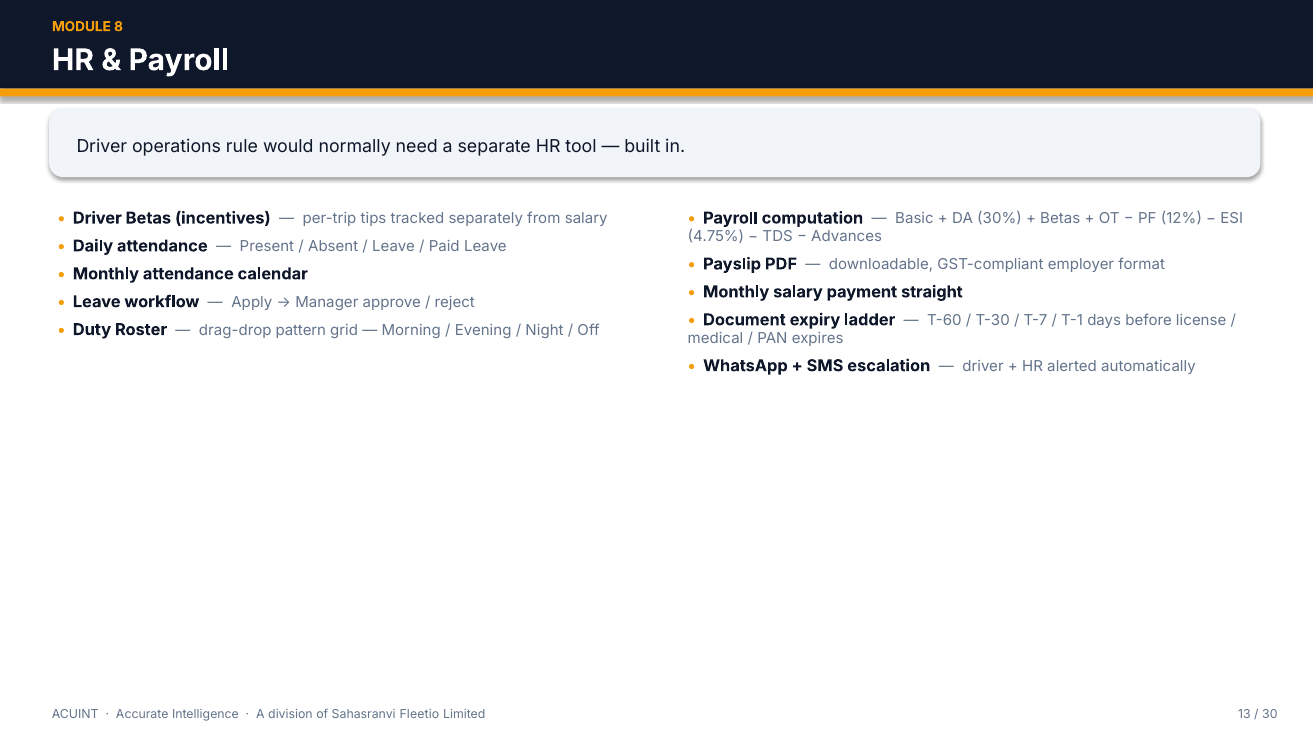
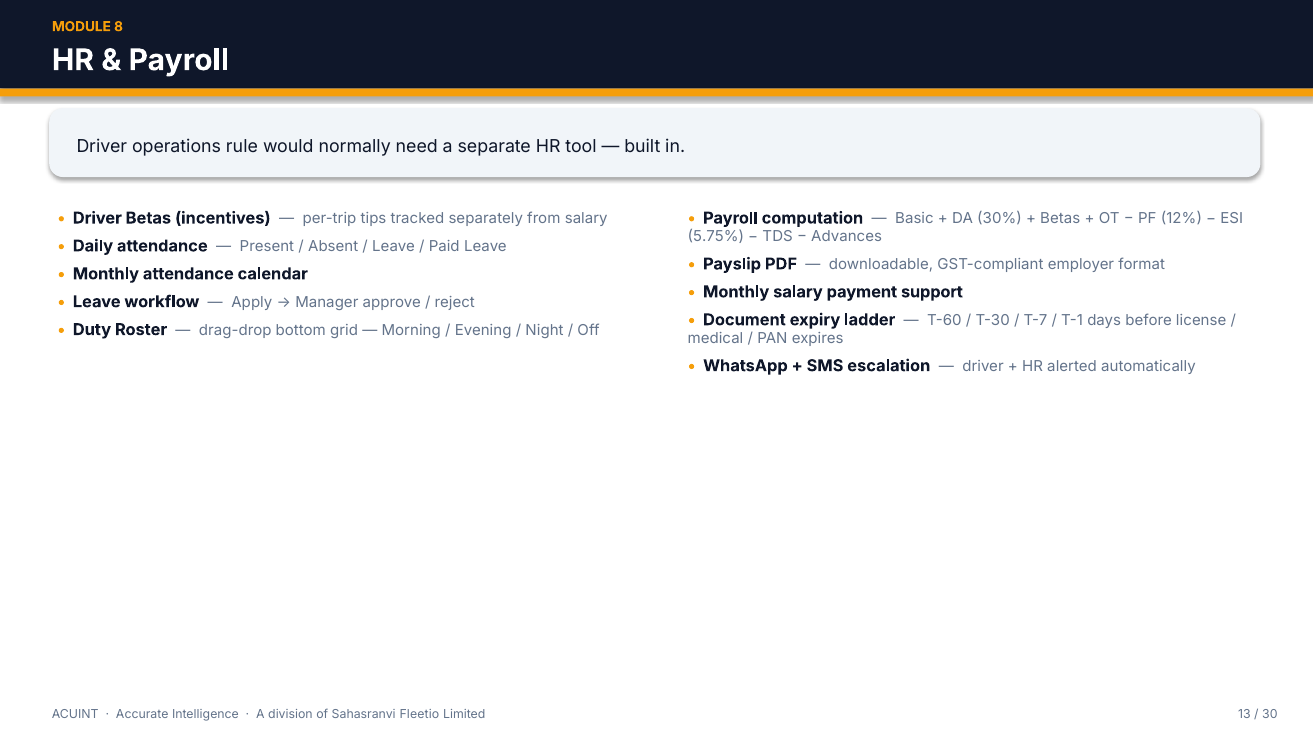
4.75%: 4.75% -> 5.75% (716, 237)
straight: straight -> support (932, 292)
pattern: pattern -> bottom (301, 330)
